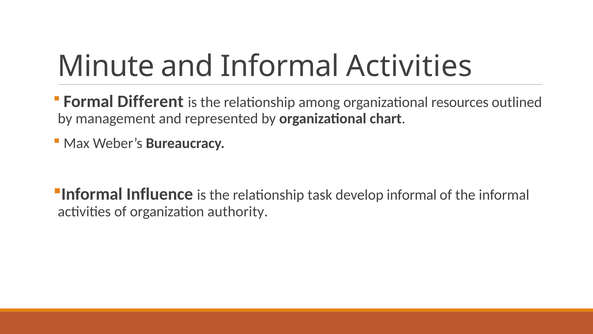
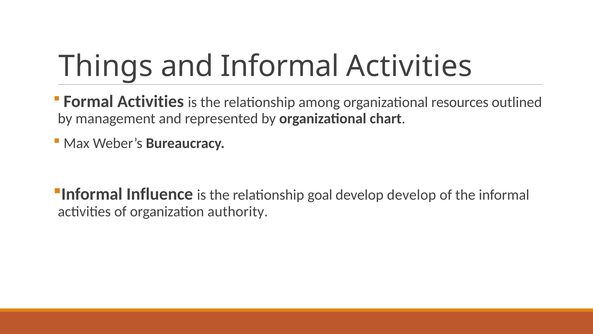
Minute: Minute -> Things (106, 66)
Formal Different: Different -> Activities (151, 101)
task: task -> goal (320, 195)
develop informal: informal -> develop (412, 195)
